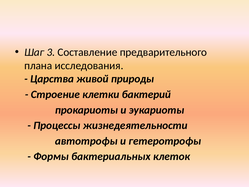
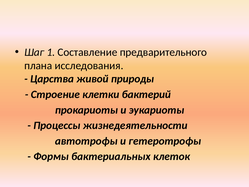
3: 3 -> 1 (51, 52)
